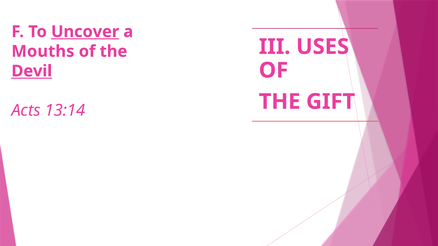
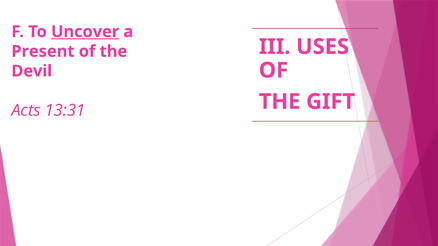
Mouths: Mouths -> Present (43, 51)
Devil underline: present -> none (32, 71)
13:14: 13:14 -> 13:31 (65, 111)
